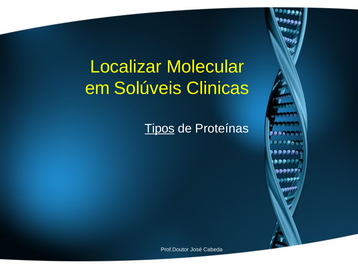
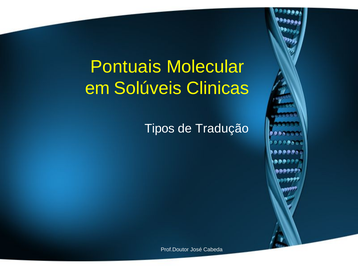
Localizar: Localizar -> Pontuais (126, 67)
Tipos underline: present -> none (160, 129)
Proteínas: Proteínas -> Tradução (222, 129)
